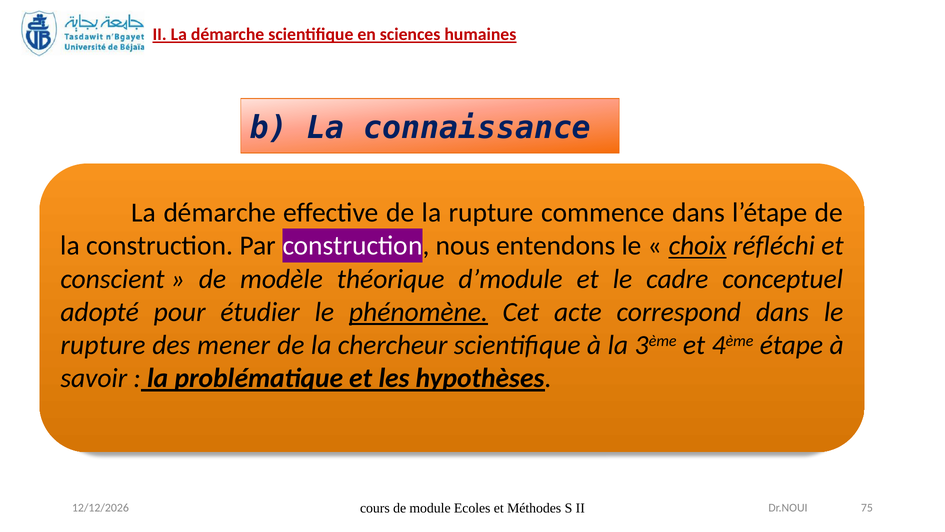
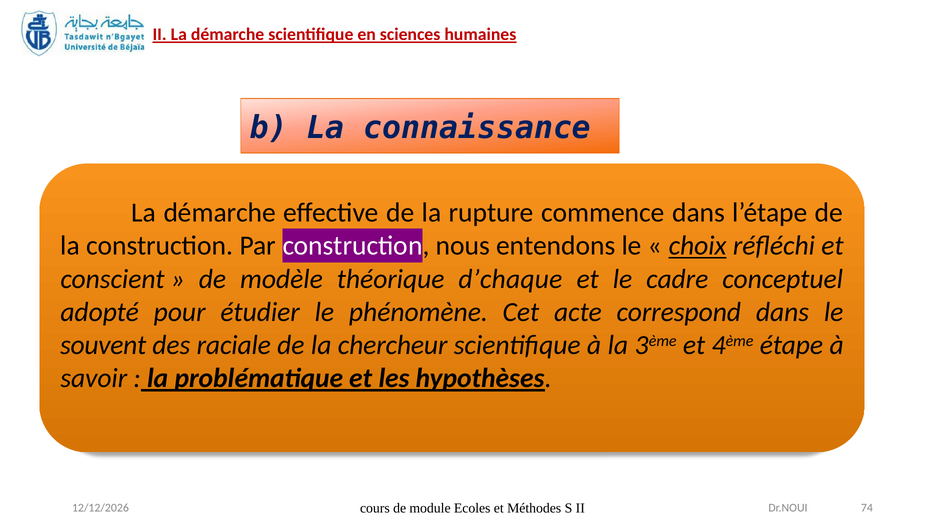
d’module: d’module -> d’chaque (510, 279)
phénomène underline: present -> none (418, 312)
rupture: rupture -> souvent (103, 345)
mener: mener -> raciale (234, 345)
75: 75 -> 74 (867, 508)
